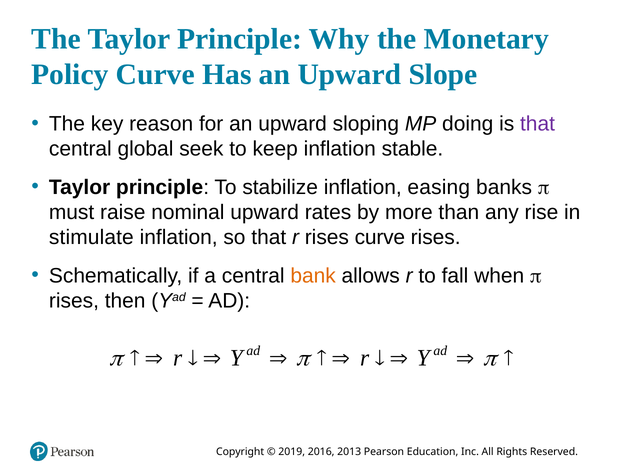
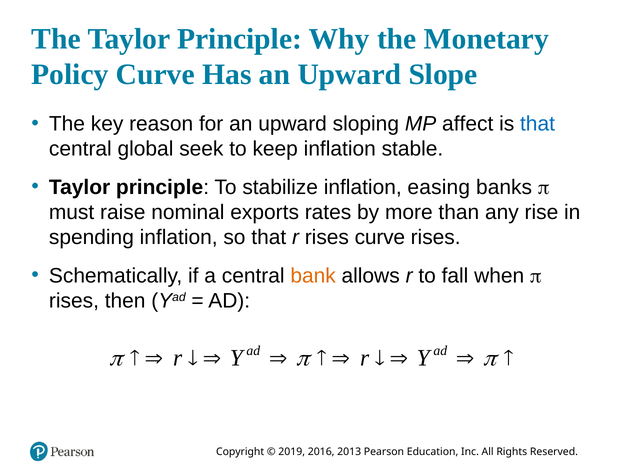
doing: doing -> affect (468, 124)
that colour: purple -> blue (538, 124)
nominal upward: upward -> exports (265, 212)
stimulate: stimulate -> spending (91, 237)
